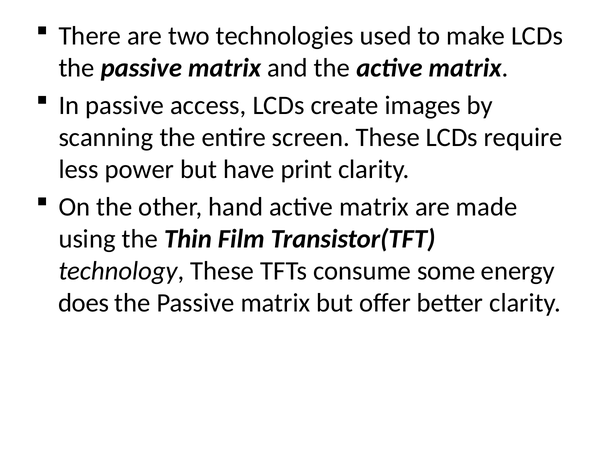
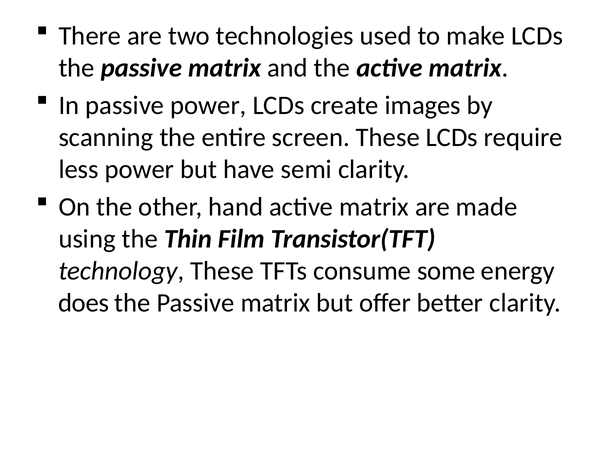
passive access: access -> power (208, 105)
print: print -> semi (306, 169)
